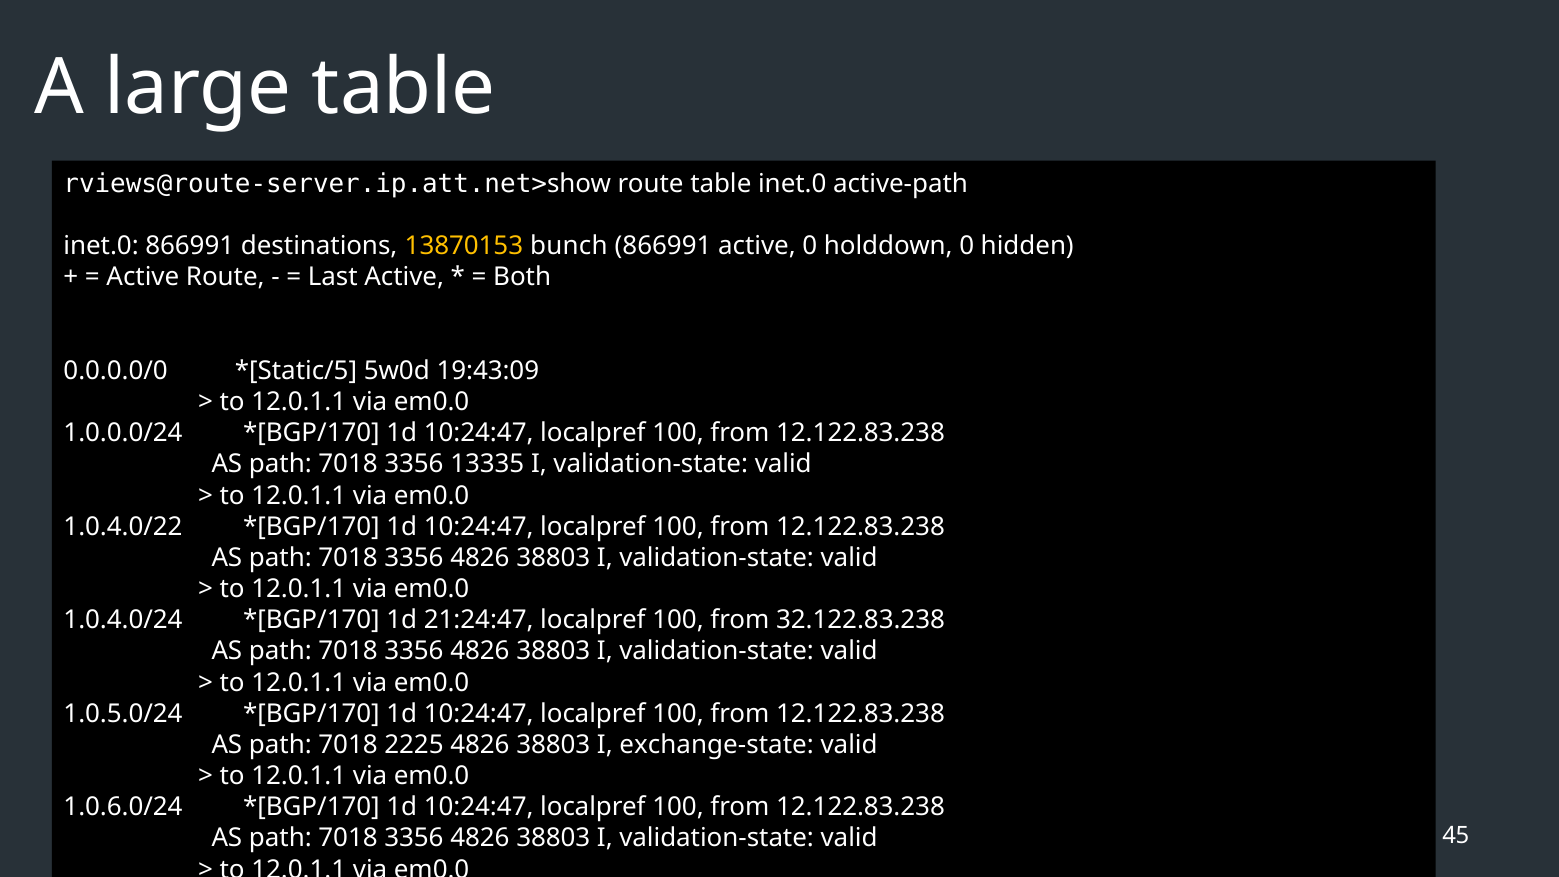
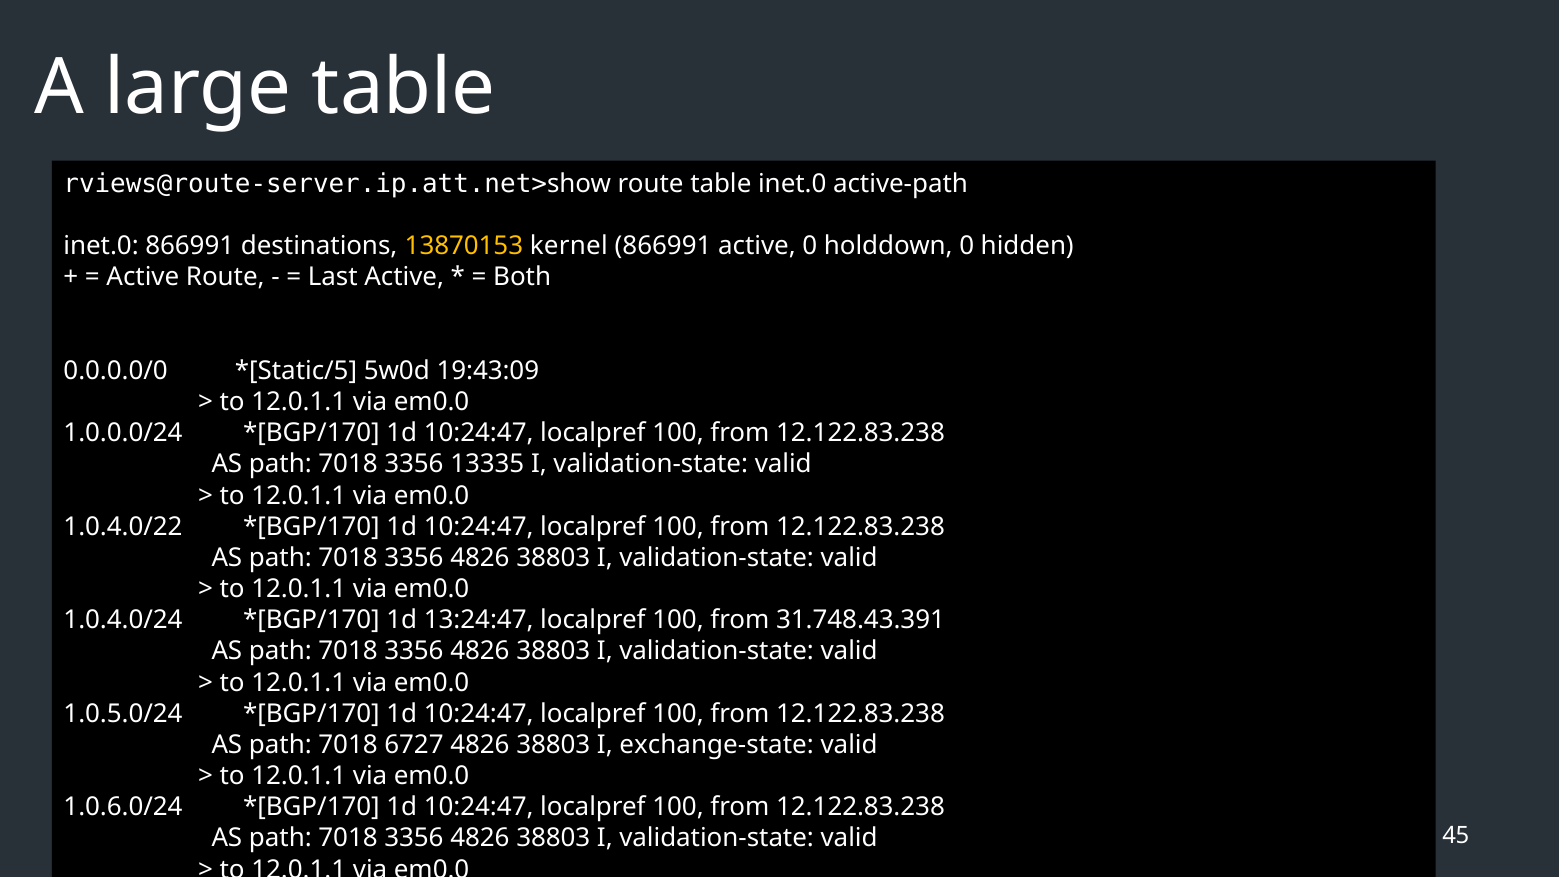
bunch: bunch -> kernel (569, 246)
21:24:47: 21:24:47 -> 13:24:47 (479, 620)
32.122.83.238: 32.122.83.238 -> 31.748.43.391 (861, 620)
2225: 2225 -> 6727 (414, 745)
